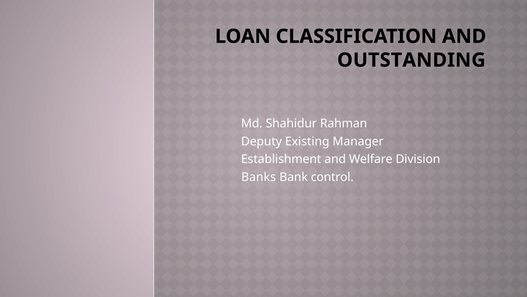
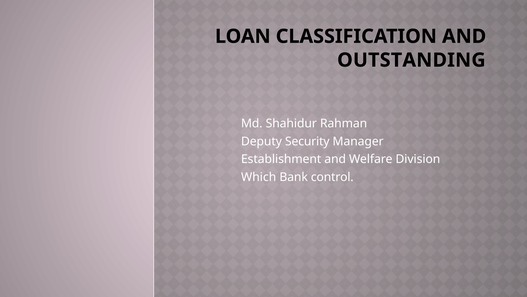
Existing: Existing -> Security (307, 141)
Banks: Banks -> Which (259, 177)
